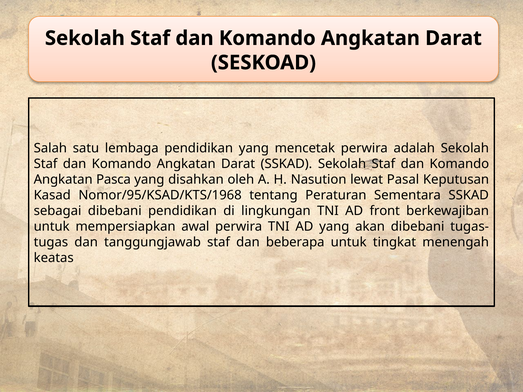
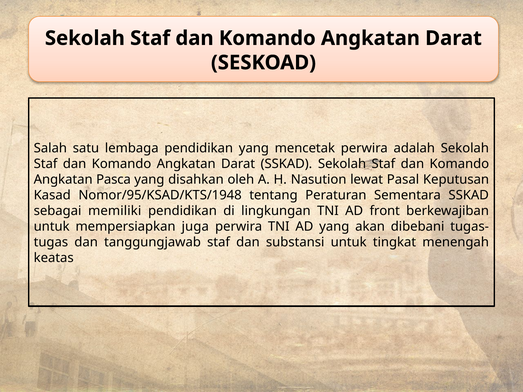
Nomor/95/KSAD/KTS/1968: Nomor/95/KSAD/KTS/1968 -> Nomor/95/KSAD/KTS/1948 (160, 195)
sebagai dibebani: dibebani -> memiliki (115, 211)
awal: awal -> juga (195, 227)
beberapa: beberapa -> substansi (295, 242)
